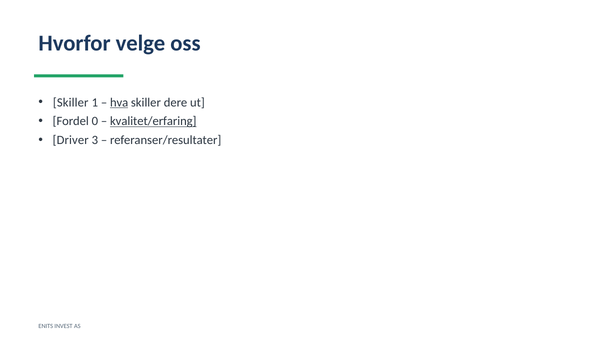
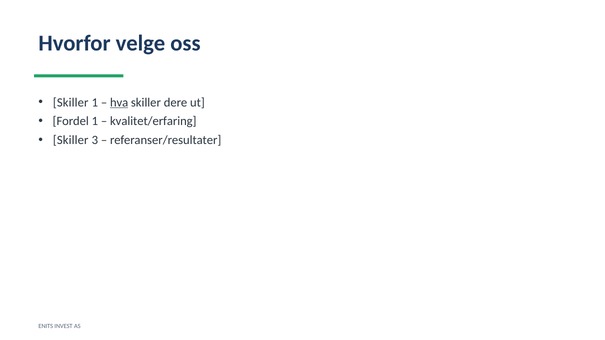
Fordel 0: 0 -> 1 (95, 121)
kvalitet/erfaring underline: present -> none (153, 121)
Driver: Driver -> Skiller (71, 140)
